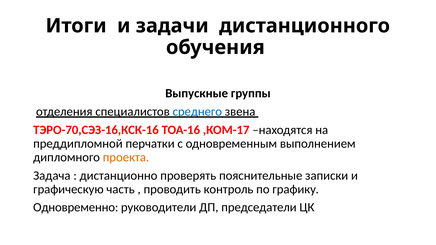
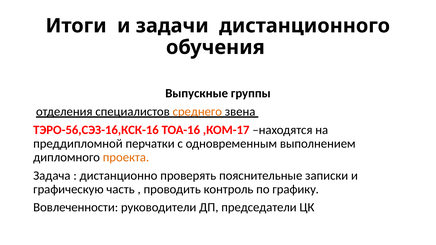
среднего colour: blue -> orange (197, 112)
ТЭРО-70,СЭЗ-16,КСК-16: ТЭРО-70,СЭЗ-16,КСК-16 -> ТЭРО-56,СЭЗ-16,КСК-16 (96, 130)
Одновременно: Одновременно -> Вовлеченности (76, 208)
